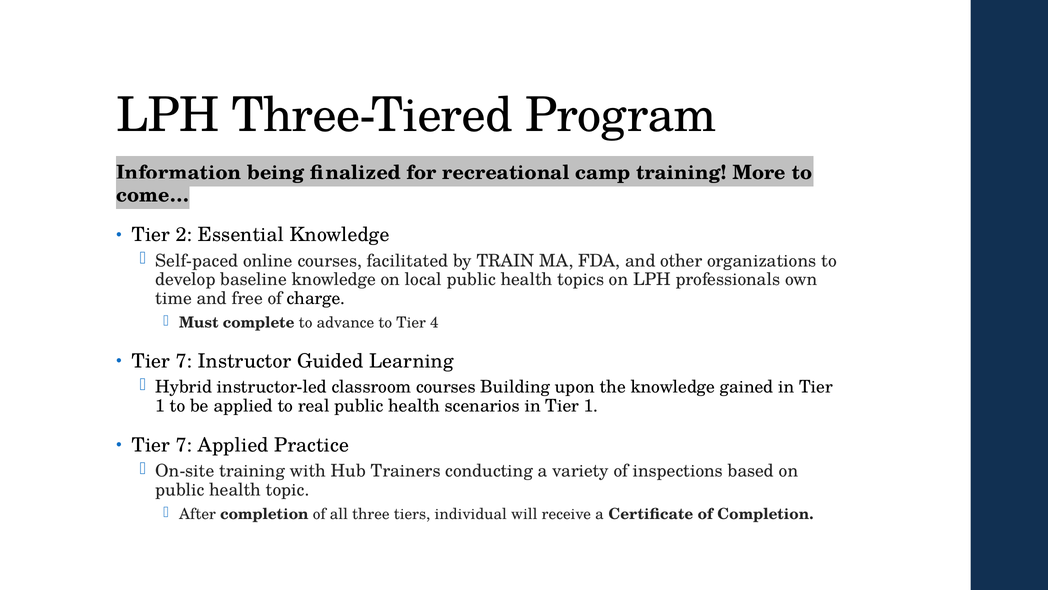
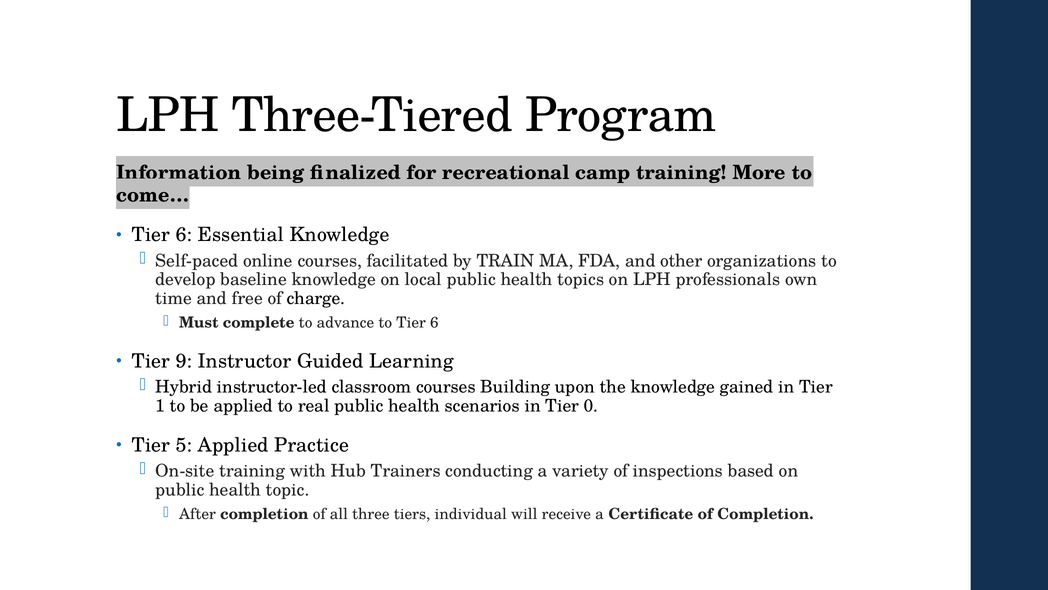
2: 2 -> 6 (184, 235)
to Tier 4: 4 -> 6 (434, 323)
7: 7 -> 9 (184, 361)
scenarios in Tier 1: 1 -> 0 (591, 405)
7: 7 -> 5 (184, 445)
